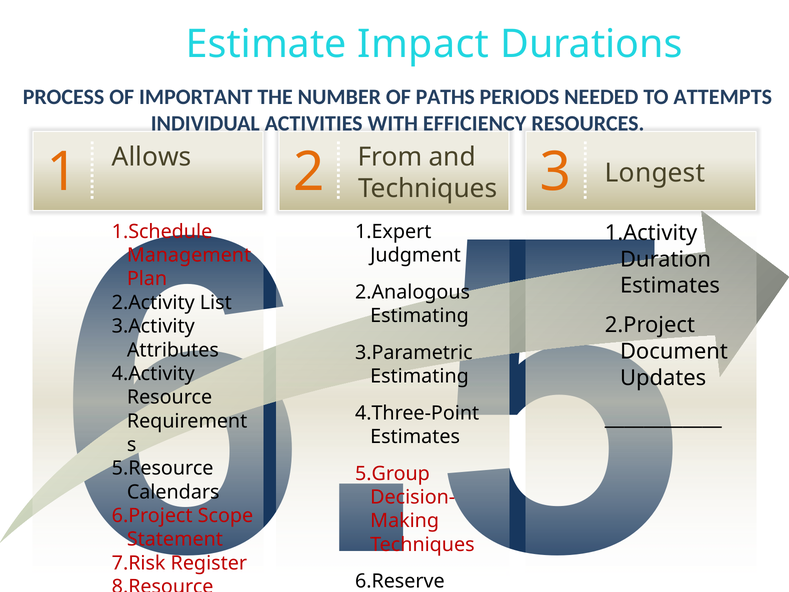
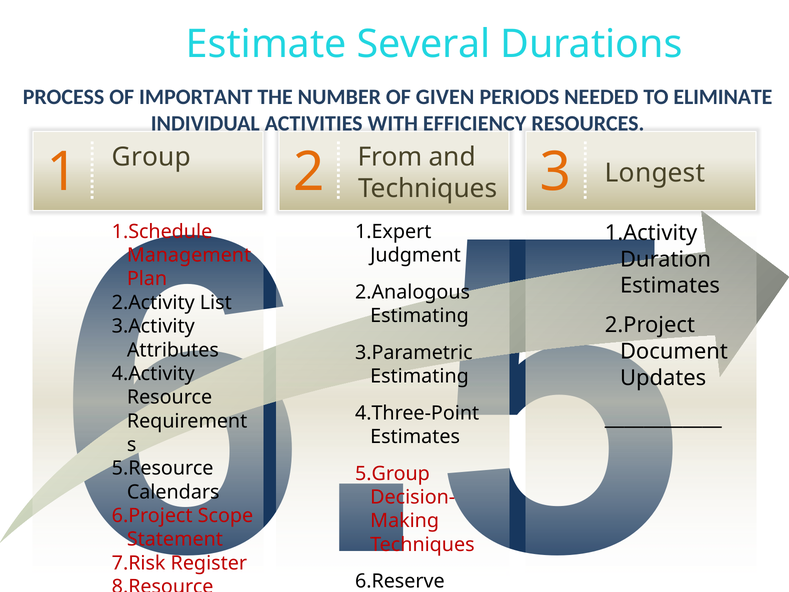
Impact: Impact -> Several (424, 44)
PATHS: PATHS -> GIVEN (445, 97)
ATTEMPTS: ATTEMPTS -> ELIMINATE (723, 97)
Allows: Allows -> Group (151, 157)
